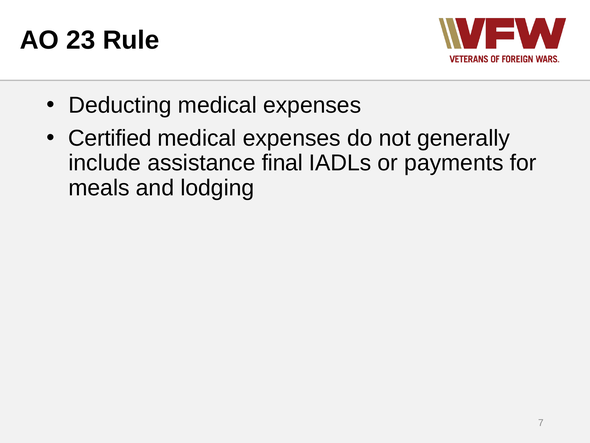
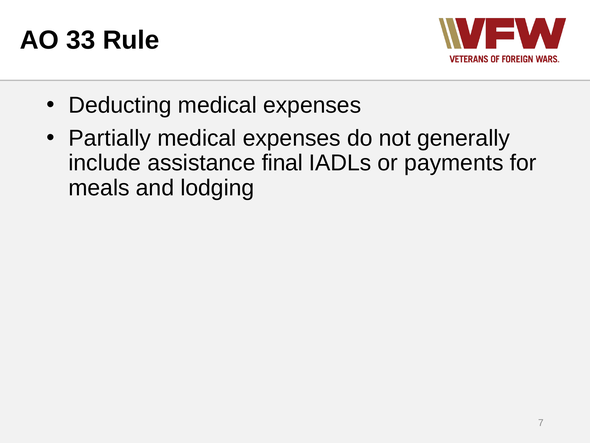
23: 23 -> 33 (81, 40)
Certified: Certified -> Partially (110, 138)
